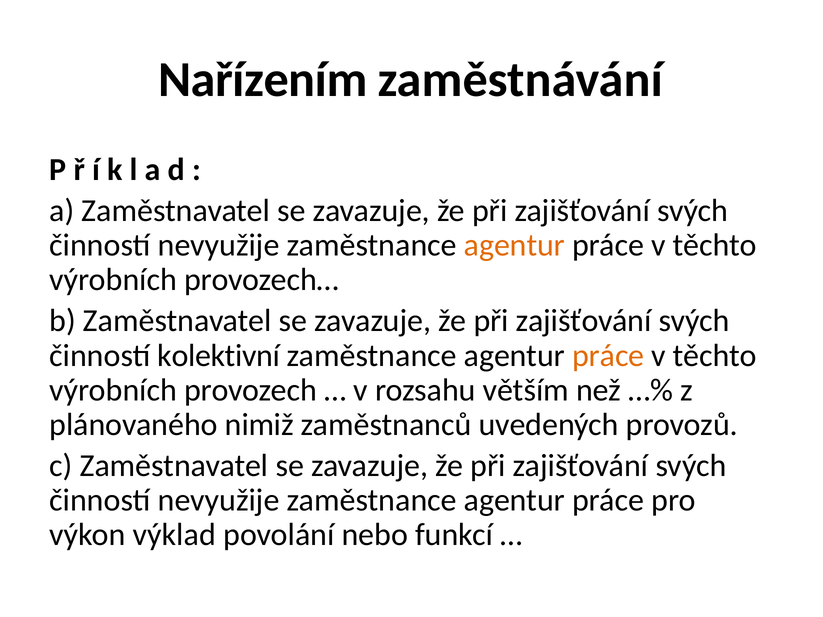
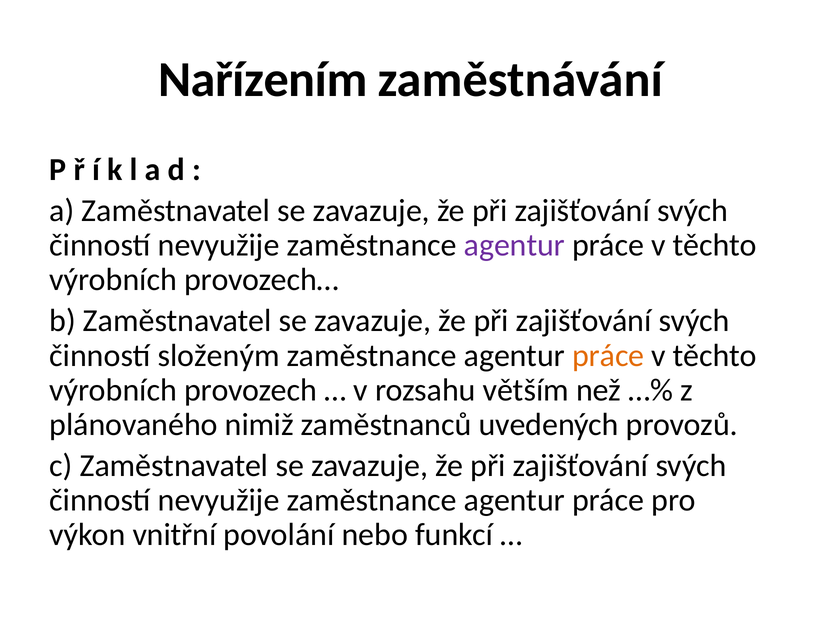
agentur colour: orange -> purple (515, 245)
kolektivní: kolektivní -> složeným (219, 356)
výklad: výklad -> vnitřní (175, 535)
